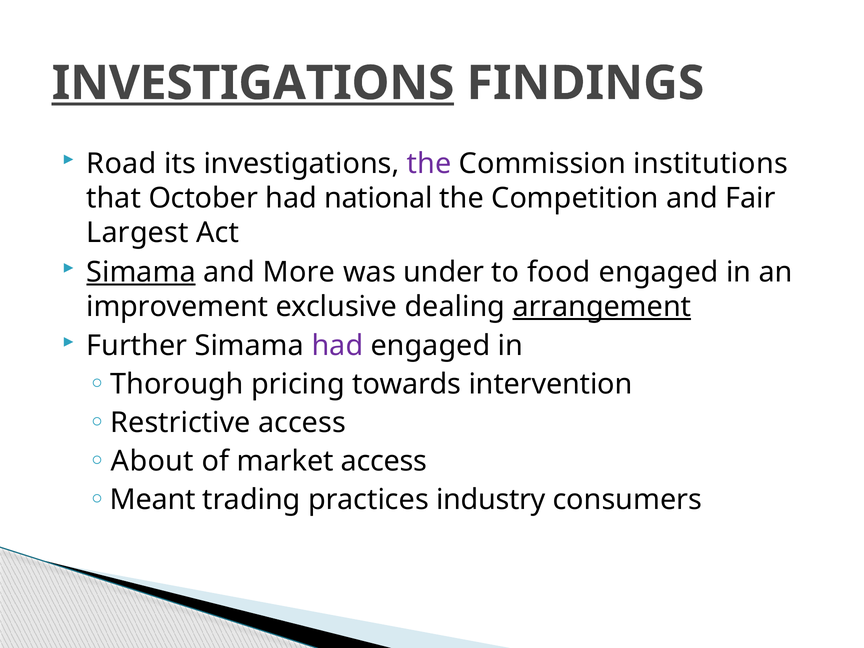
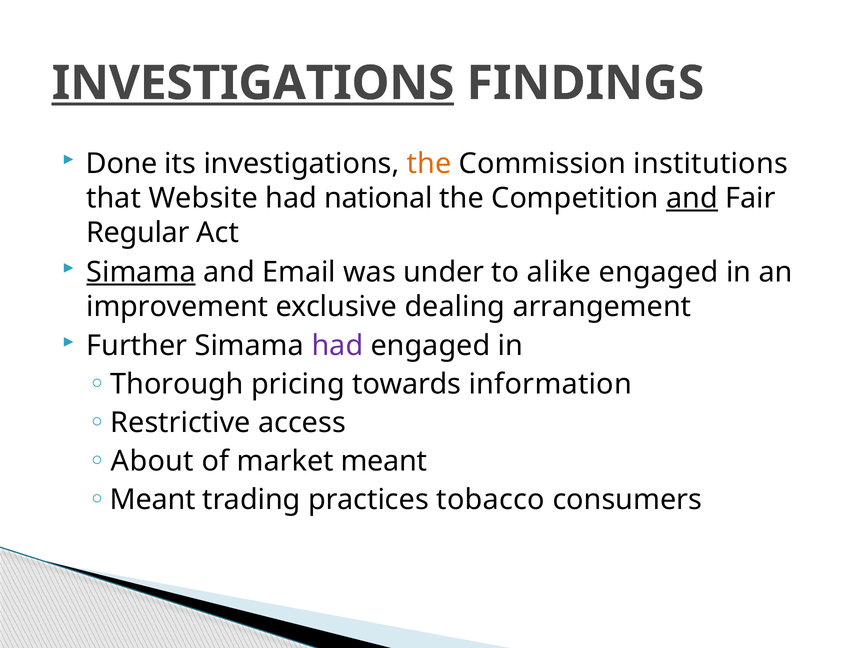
Road: Road -> Done (122, 164)
the colour: purple -> orange (429, 164)
October: October -> Website (203, 198)
and underline: none -> present (692, 198)
Largest: Largest -> Regular (138, 233)
More: More -> Email (299, 272)
food: food -> alike (559, 272)
arrangement underline: present -> none (602, 307)
intervention: intervention -> information (550, 384)
market access: access -> meant (384, 461)
industry: industry -> tobacco (491, 500)
